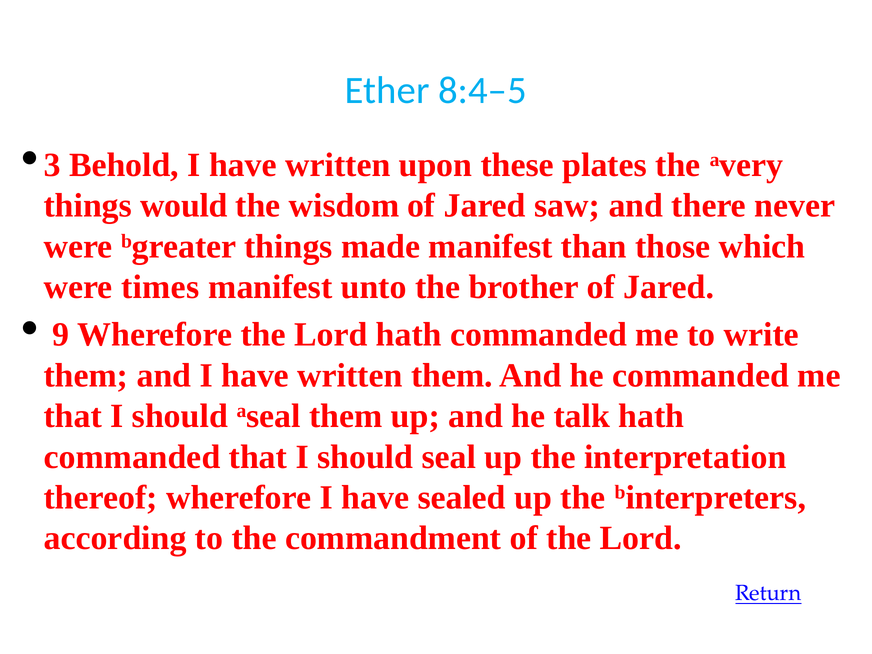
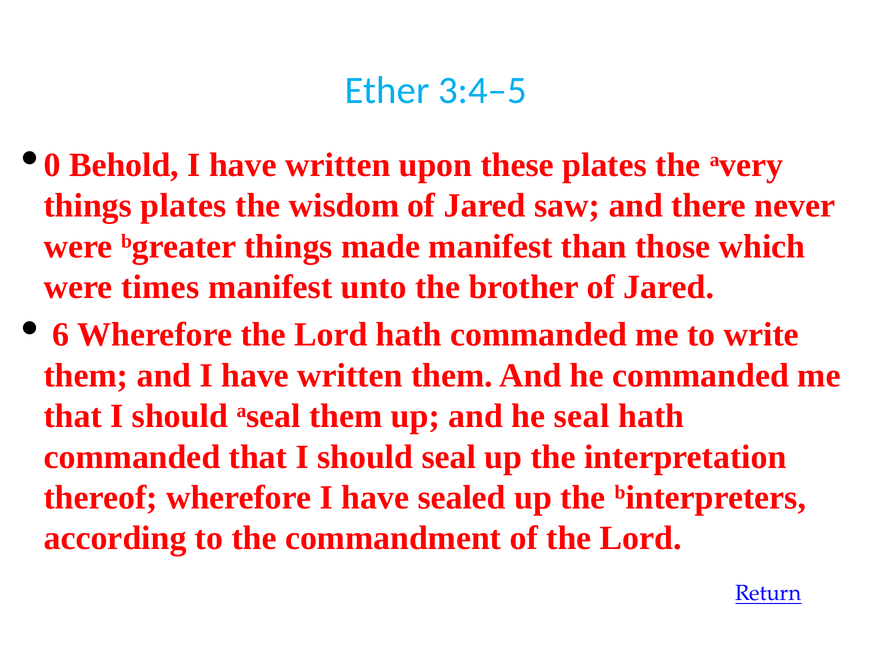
8:4–5: 8:4–5 -> 3:4–5 (483, 91)
3: 3 -> 0 (52, 165)
things would: would -> plates (184, 206)
9: 9 -> 6 (61, 335)
he talk: talk -> seal (582, 416)
